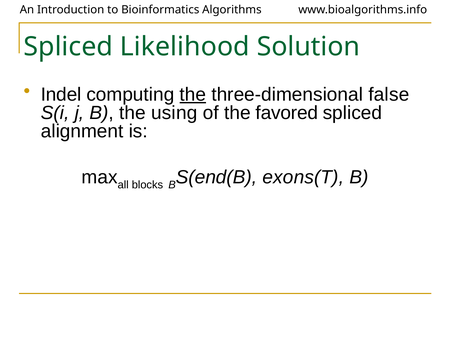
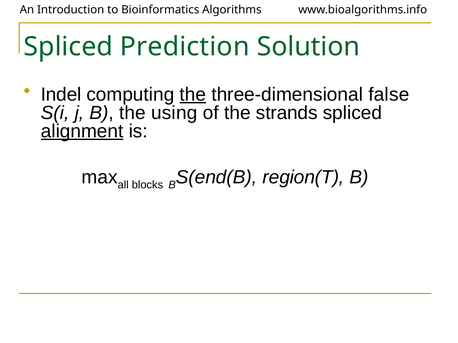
Likelihood: Likelihood -> Prediction (185, 47)
favored: favored -> strands (287, 113)
alignment underline: none -> present (82, 131)
exons(T: exons(T -> region(T (303, 178)
